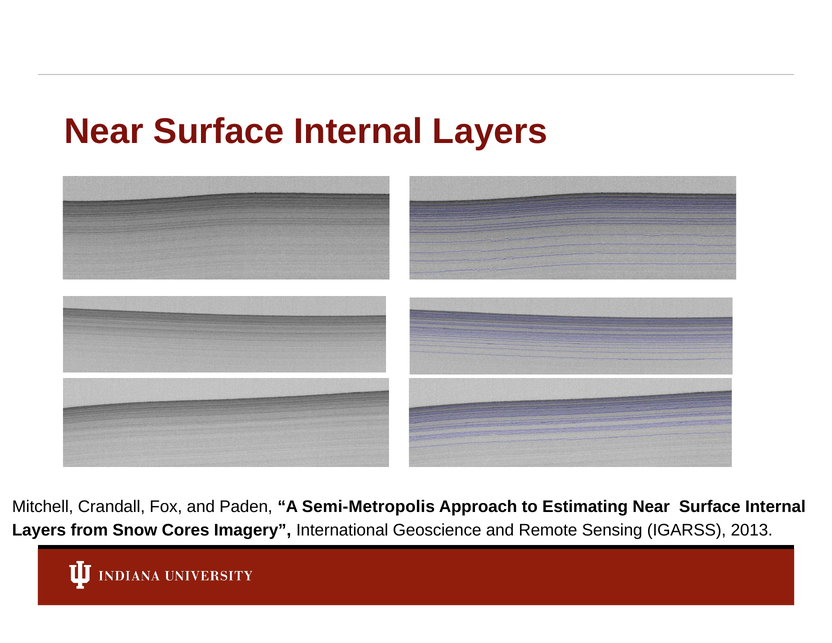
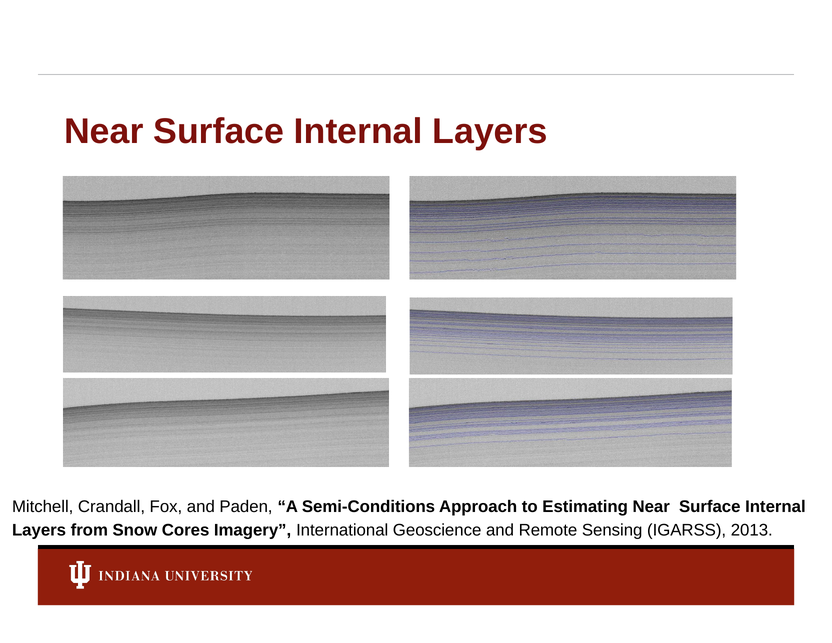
Semi-Metropolis: Semi-Metropolis -> Semi-Conditions (368, 506)
